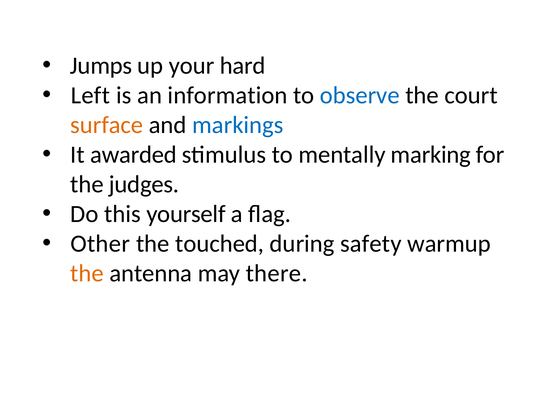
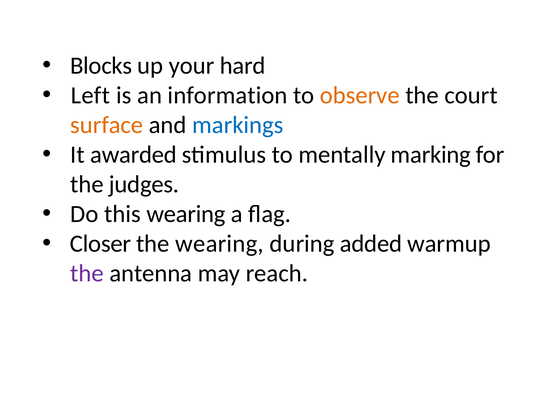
Jumps: Jumps -> Blocks (101, 66)
observe colour: blue -> orange (360, 95)
this yourself: yourself -> wearing (186, 214)
Other: Other -> Closer (100, 244)
the touched: touched -> wearing (220, 244)
safety: safety -> added (371, 244)
the colour: orange -> purple (87, 273)
there: there -> reach (277, 273)
